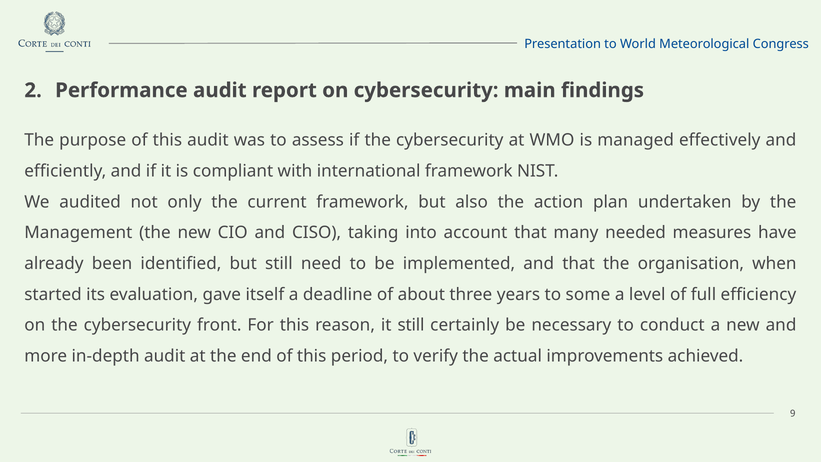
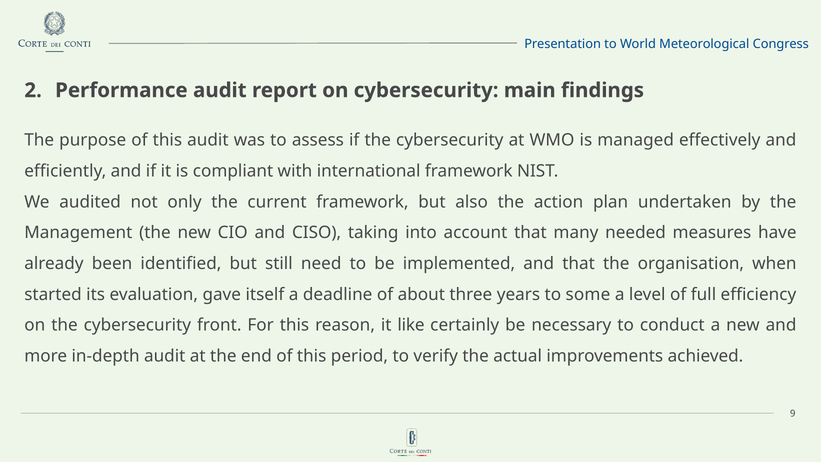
it still: still -> like (411, 325)
